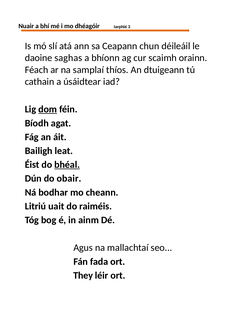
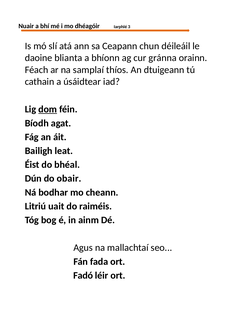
saghas: saghas -> blianta (68, 58)
scaimh: scaimh -> gránna (163, 58)
bhéal underline: present -> none (67, 165)
They: They -> Fadó (83, 275)
